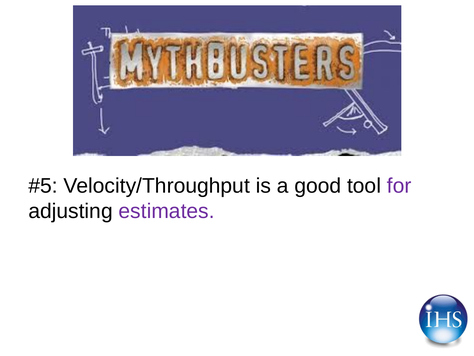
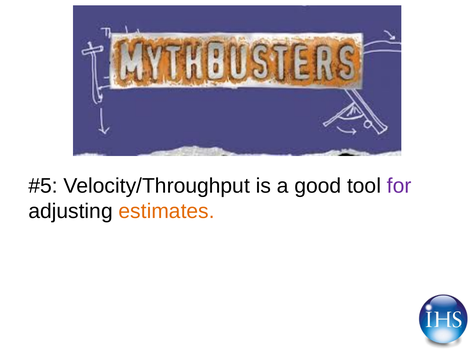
estimates colour: purple -> orange (167, 211)
